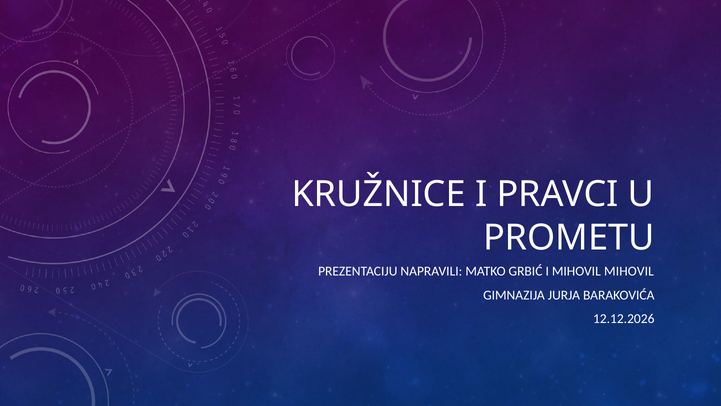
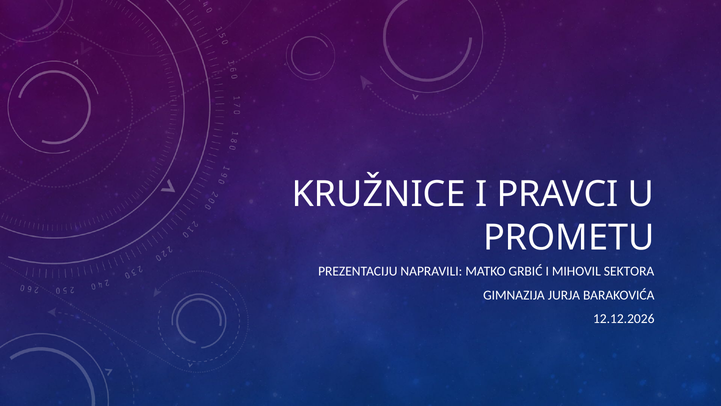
MIHOVIL MIHOVIL: MIHOVIL -> SEKTORA (629, 271)
